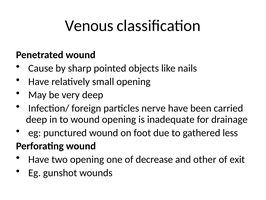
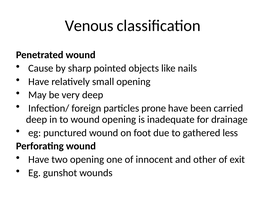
nerve: nerve -> prone (154, 108)
decrease: decrease -> innocent (154, 159)
